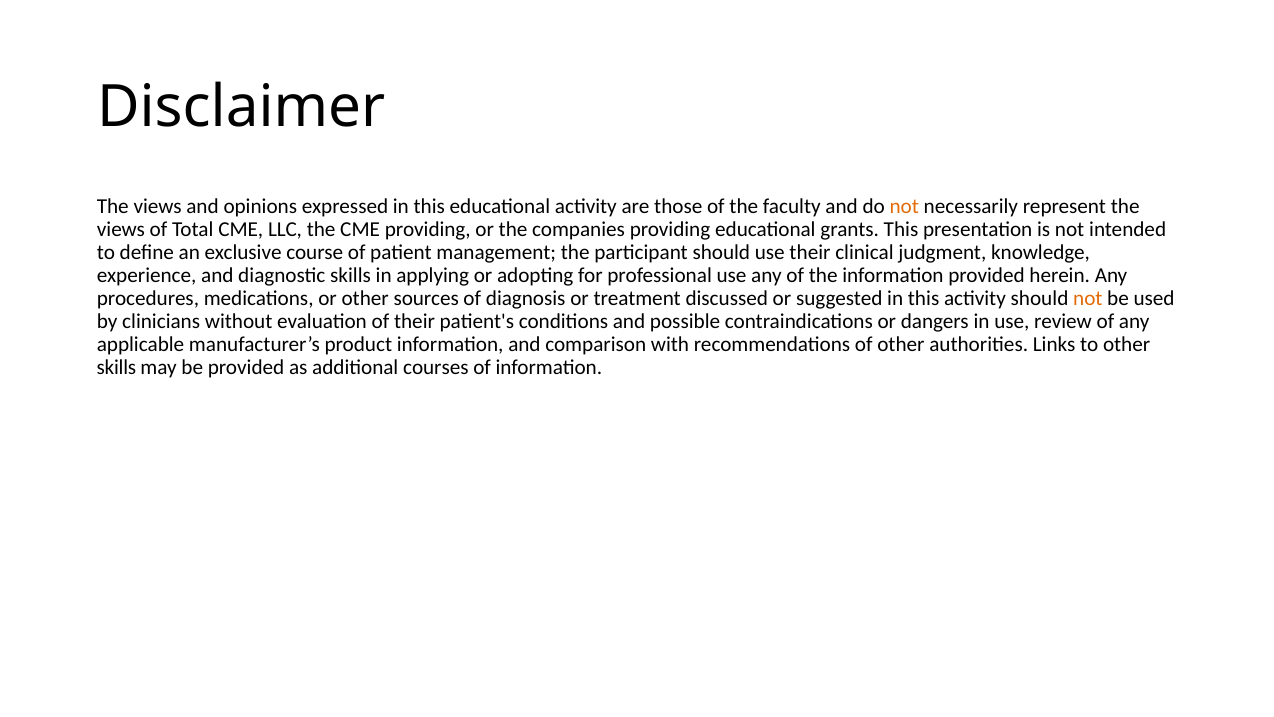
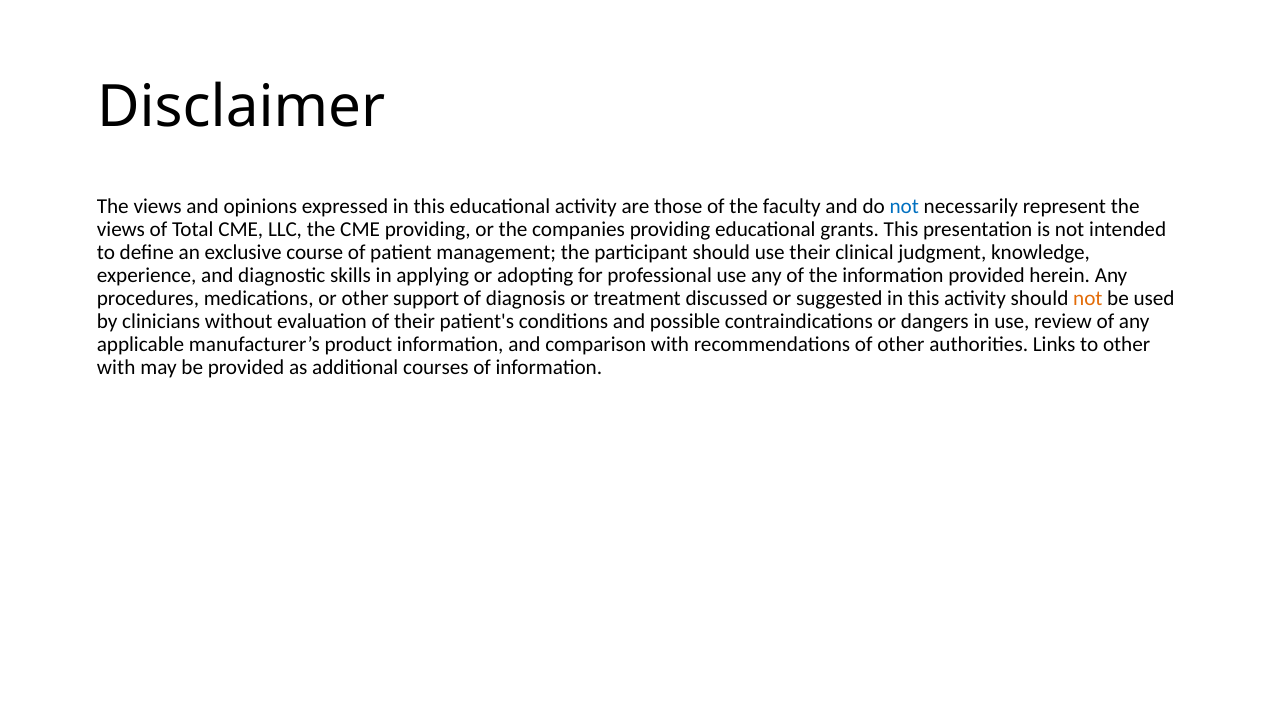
not colour: orange -> blue (904, 207)
sources: sources -> support (426, 298)
skills: skills -> with (116, 367)
